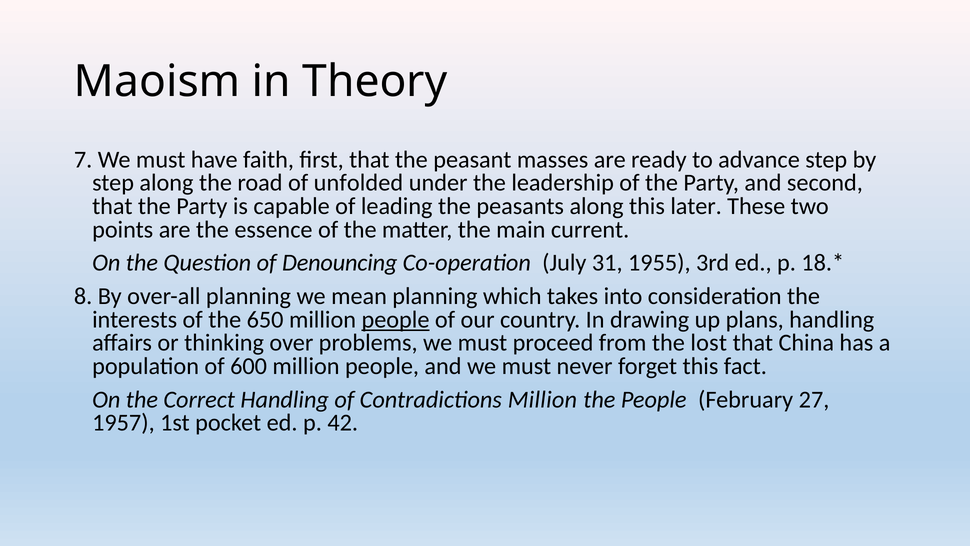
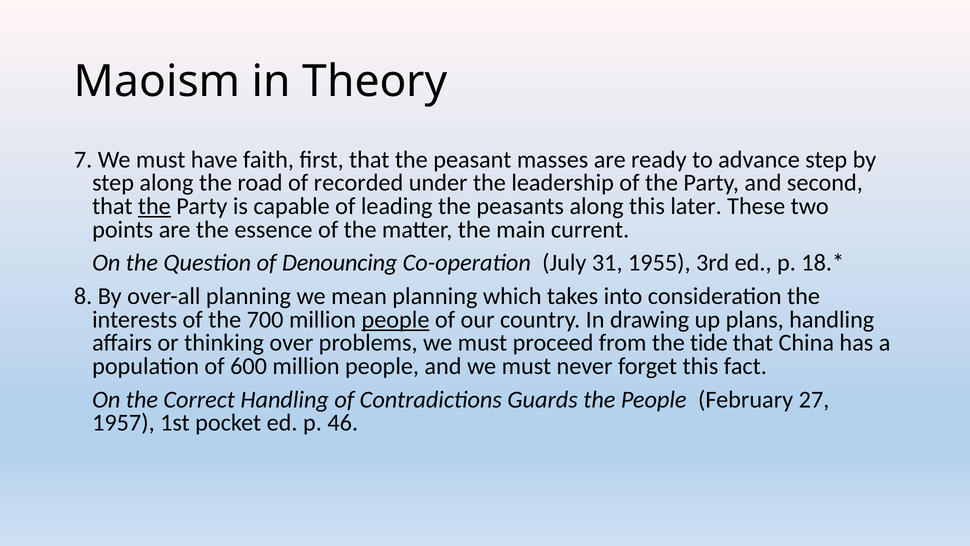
unfolded: unfolded -> recorded (359, 183)
the underline: none -> present (154, 206)
650: 650 -> 700 (265, 319)
lost: lost -> tide (709, 343)
Contradictions Million: Million -> Guards (543, 399)
42: 42 -> 46 (343, 423)
